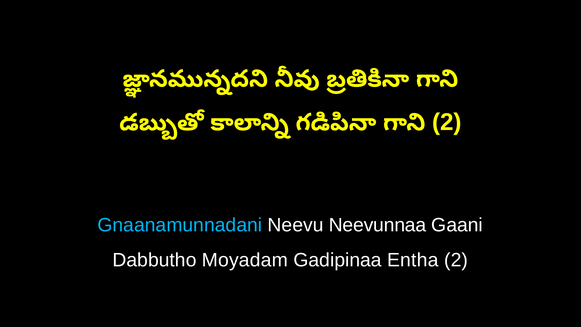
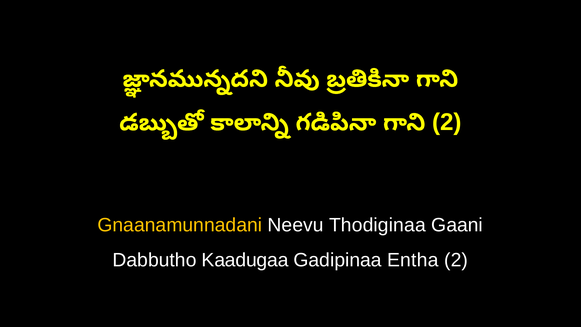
Gnaanamunnadani colour: light blue -> yellow (180, 225)
Neevunnaa: Neevunnaa -> Thodiginaa (377, 225)
Moyadam: Moyadam -> Kaadugaa (245, 260)
